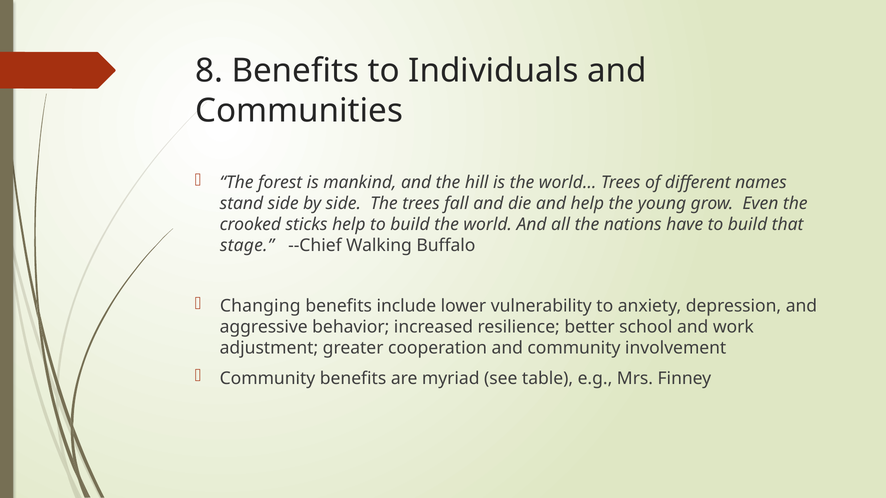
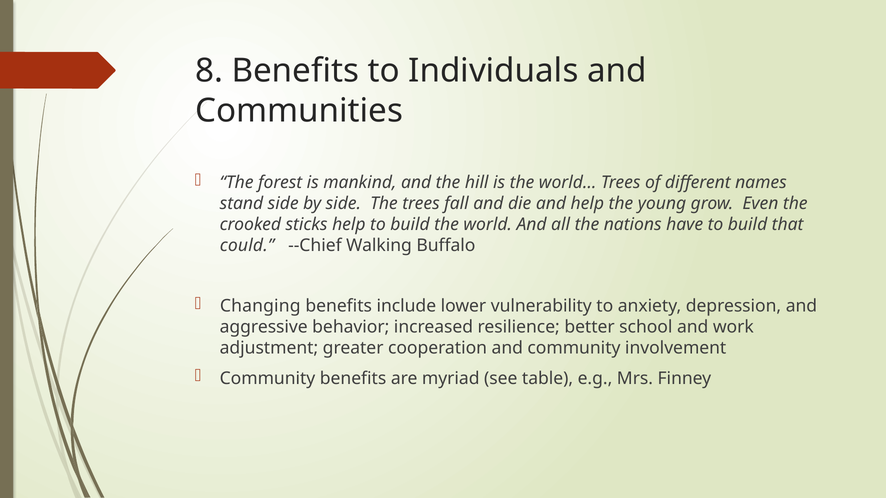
stage: stage -> could (247, 246)
